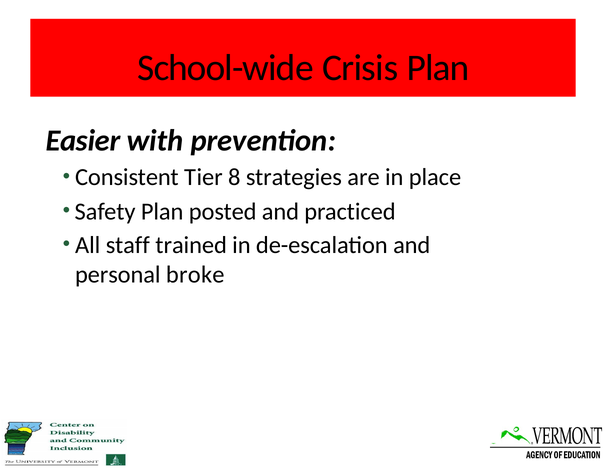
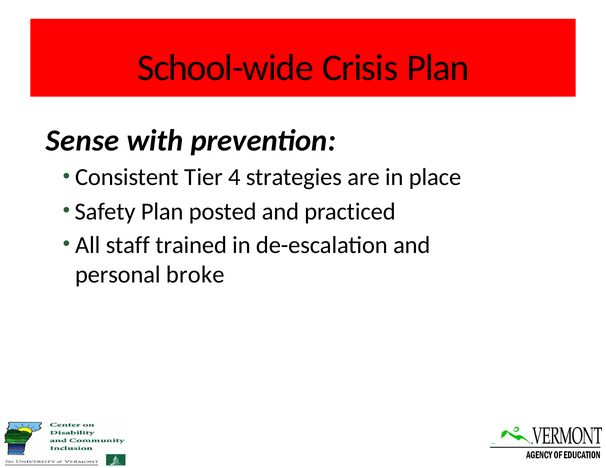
Easier: Easier -> Sense (83, 141)
8: 8 -> 4 (234, 177)
